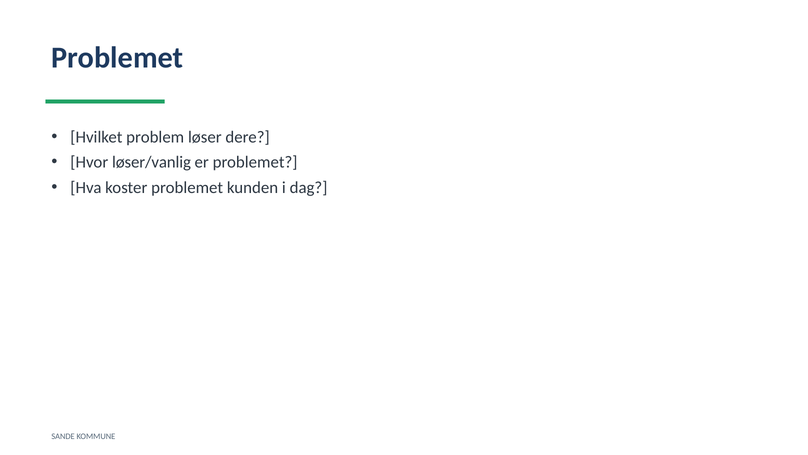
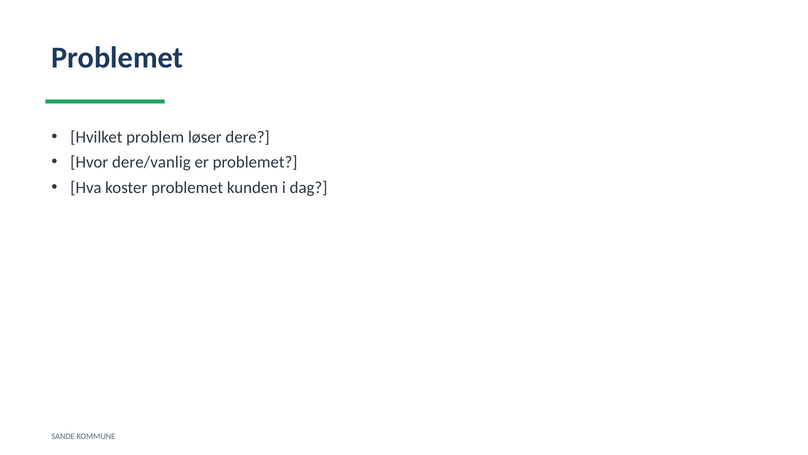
løser/vanlig: løser/vanlig -> dere/vanlig (151, 162)
